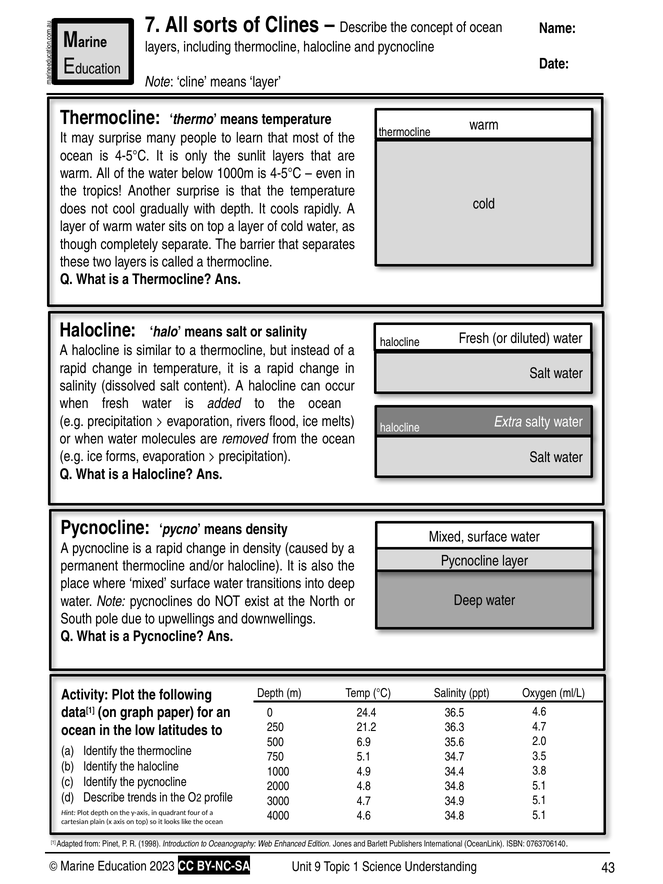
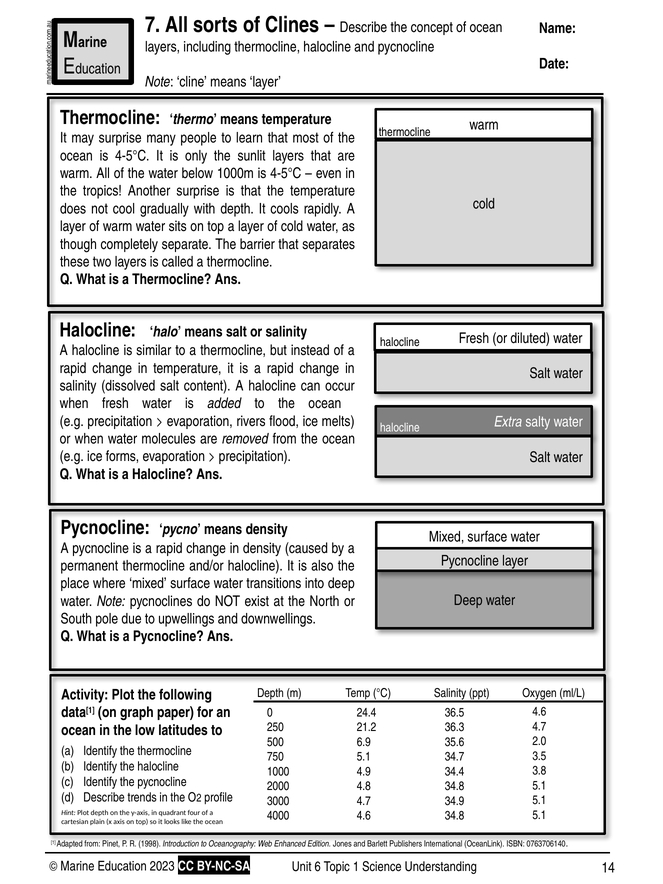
9: 9 -> 6 (318, 867)
43: 43 -> 14 (608, 868)
